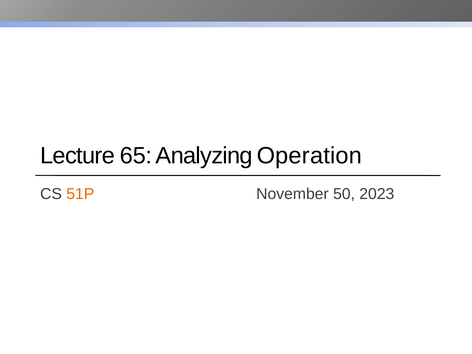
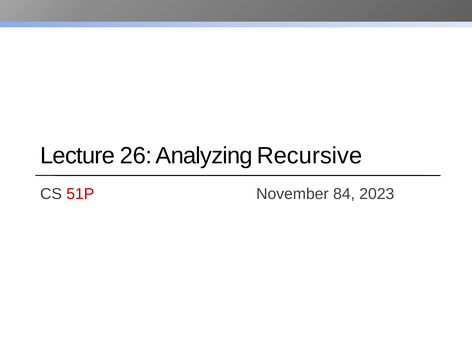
65: 65 -> 26 (136, 156)
Operation: Operation -> Recursive (309, 156)
51P colour: orange -> red (80, 194)
50: 50 -> 84 (344, 194)
